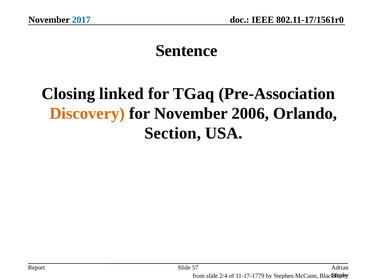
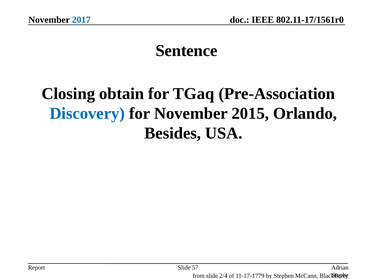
linked: linked -> obtain (122, 94)
Discovery colour: orange -> blue (87, 114)
2006: 2006 -> 2015 (250, 114)
Section: Section -> Besides (173, 134)
